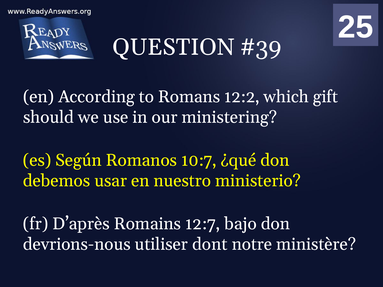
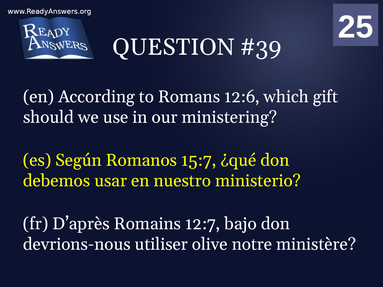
12:2: 12:2 -> 12:6 (242, 97)
10:7: 10:7 -> 15:7 (199, 160)
dont: dont -> olive (210, 244)
